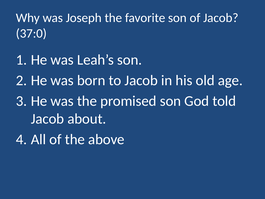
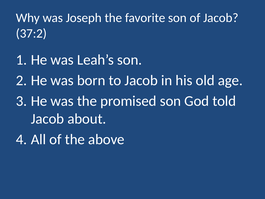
37:0: 37:0 -> 37:2 (31, 33)
